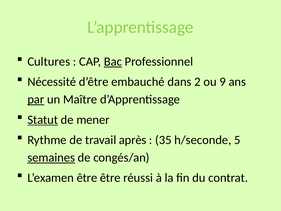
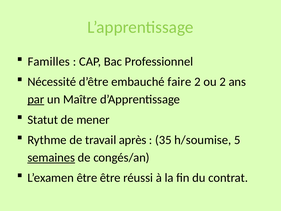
Cultures: Cultures -> Familles (49, 61)
Bac underline: present -> none (113, 61)
dans: dans -> faire (179, 82)
ou 9: 9 -> 2 (223, 82)
Statut underline: present -> none (43, 120)
h/seconde: h/seconde -> h/soumise (203, 140)
